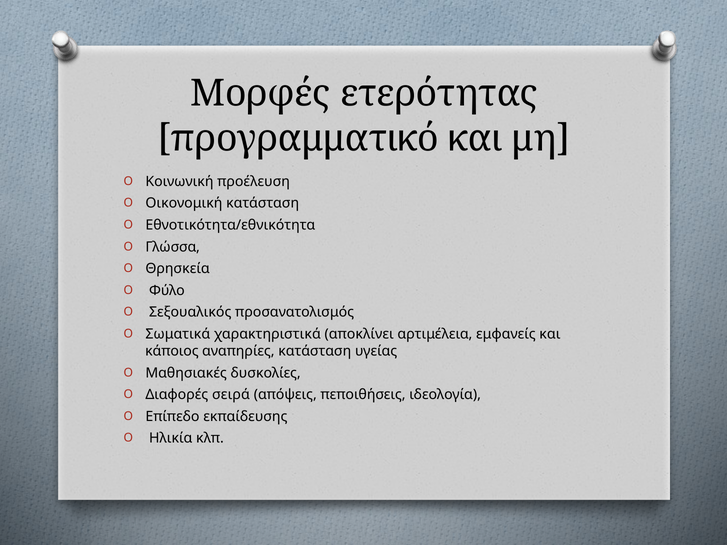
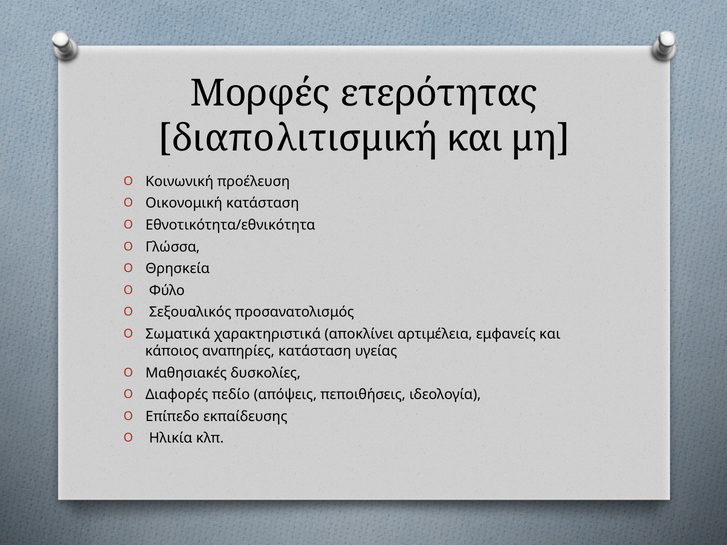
προγραμματικό: προγραμματικό -> διαπολιτισμική (298, 138)
σειρά: σειρά -> πεδίο (231, 395)
